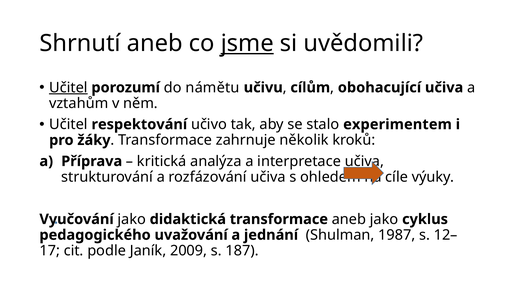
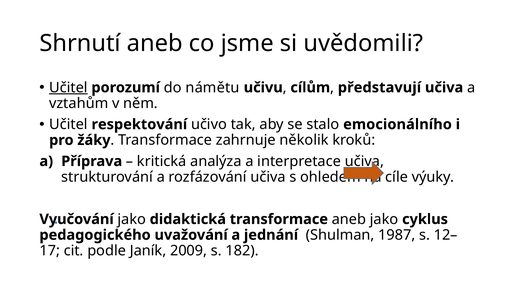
jsme underline: present -> none (247, 43)
obohacující: obohacující -> představují (379, 87)
experimentem: experimentem -> emocionálního (398, 124)
187: 187 -> 182 (242, 251)
